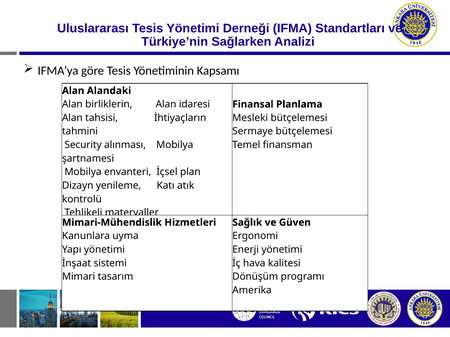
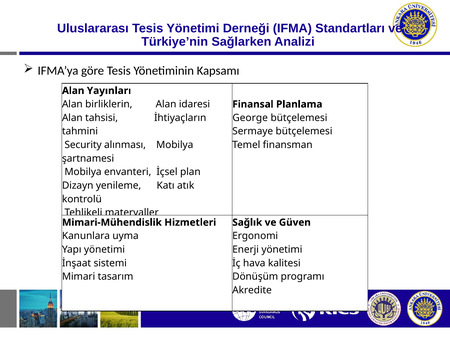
Alandaki: Alandaki -> Yayınları (109, 91)
Mesleki: Mesleki -> George (250, 118)
Amerika: Amerika -> Akredite (252, 291)
